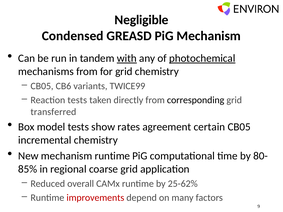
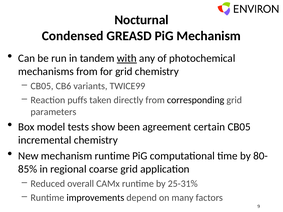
Negligible: Negligible -> Nocturnal (142, 20)
photochemical underline: present -> none (202, 58)
Reaction tests: tests -> puffs (77, 100)
transferred: transferred -> parameters (53, 112)
rates: rates -> been (129, 127)
25-62%: 25-62% -> 25-31% (183, 184)
improvements colour: red -> black (95, 198)
